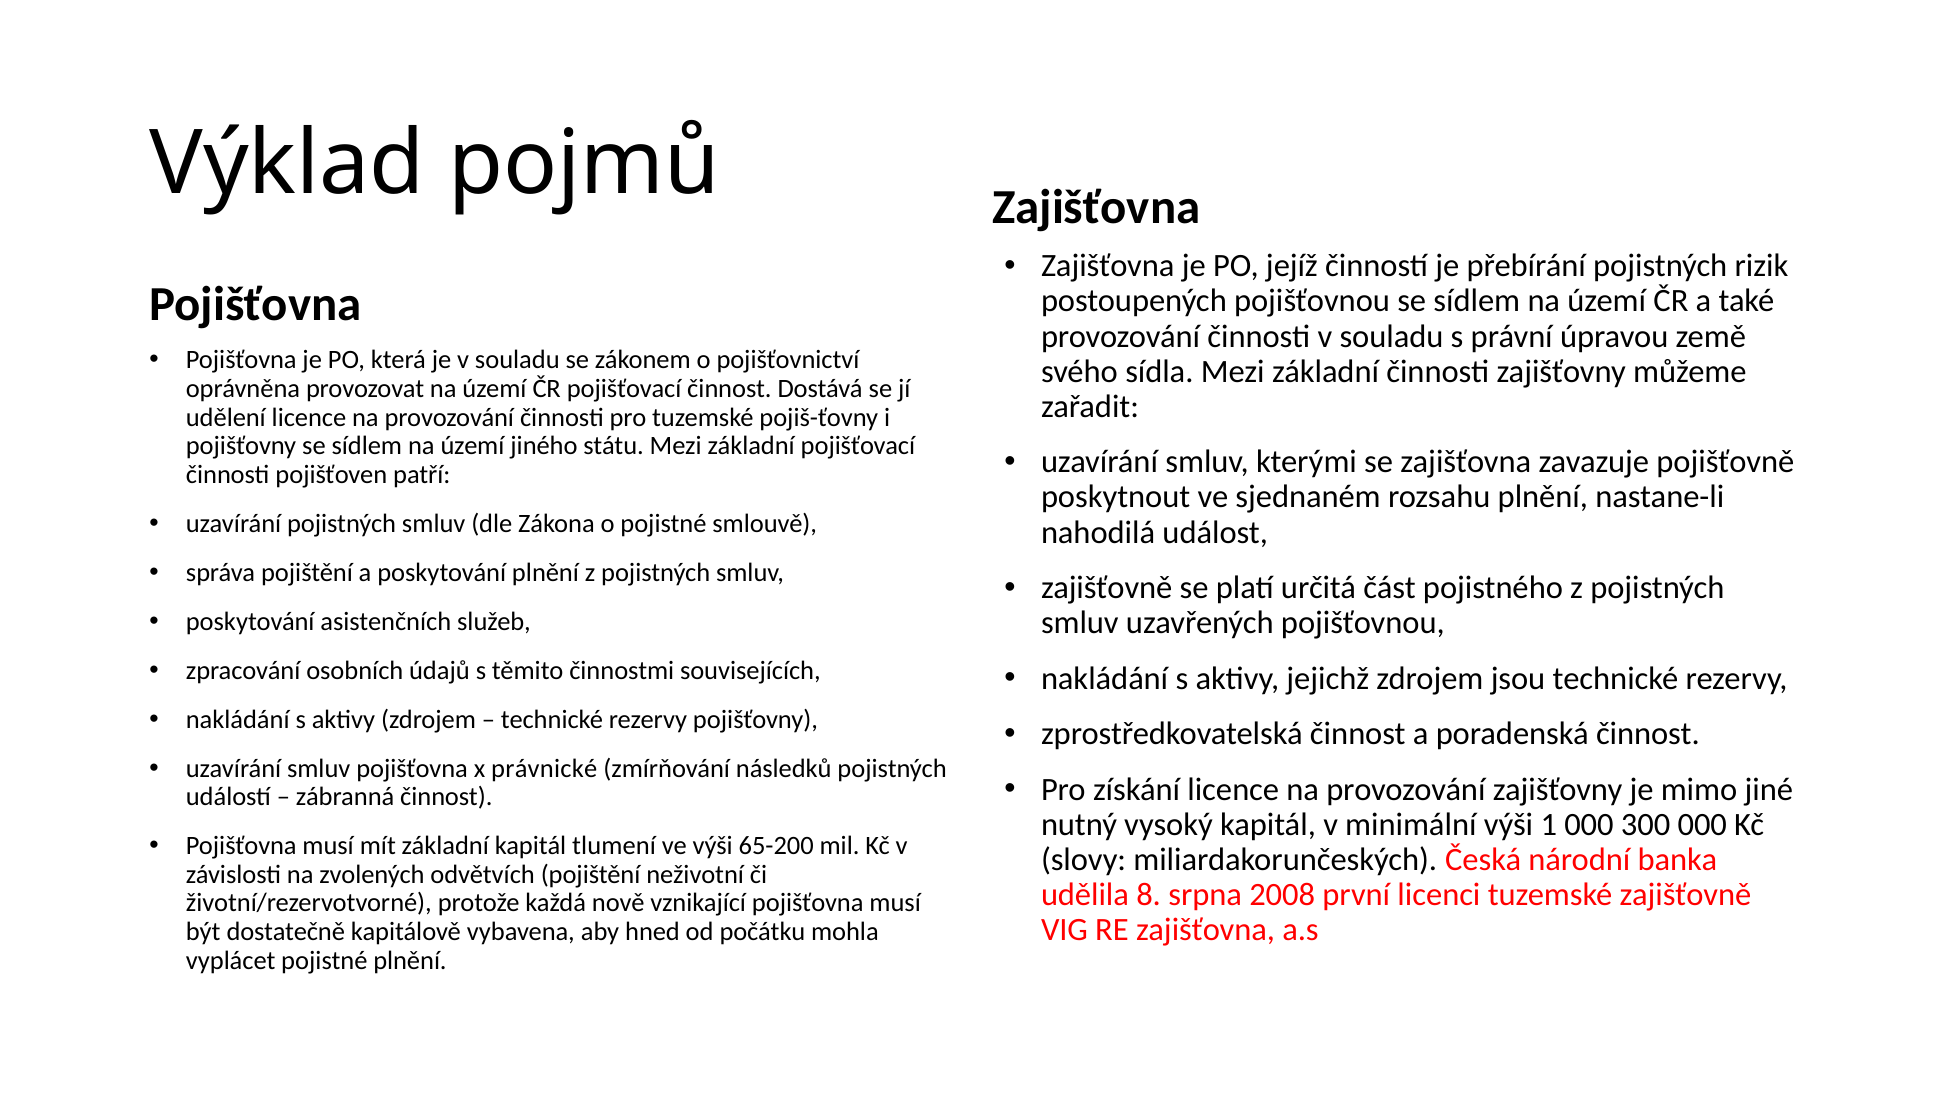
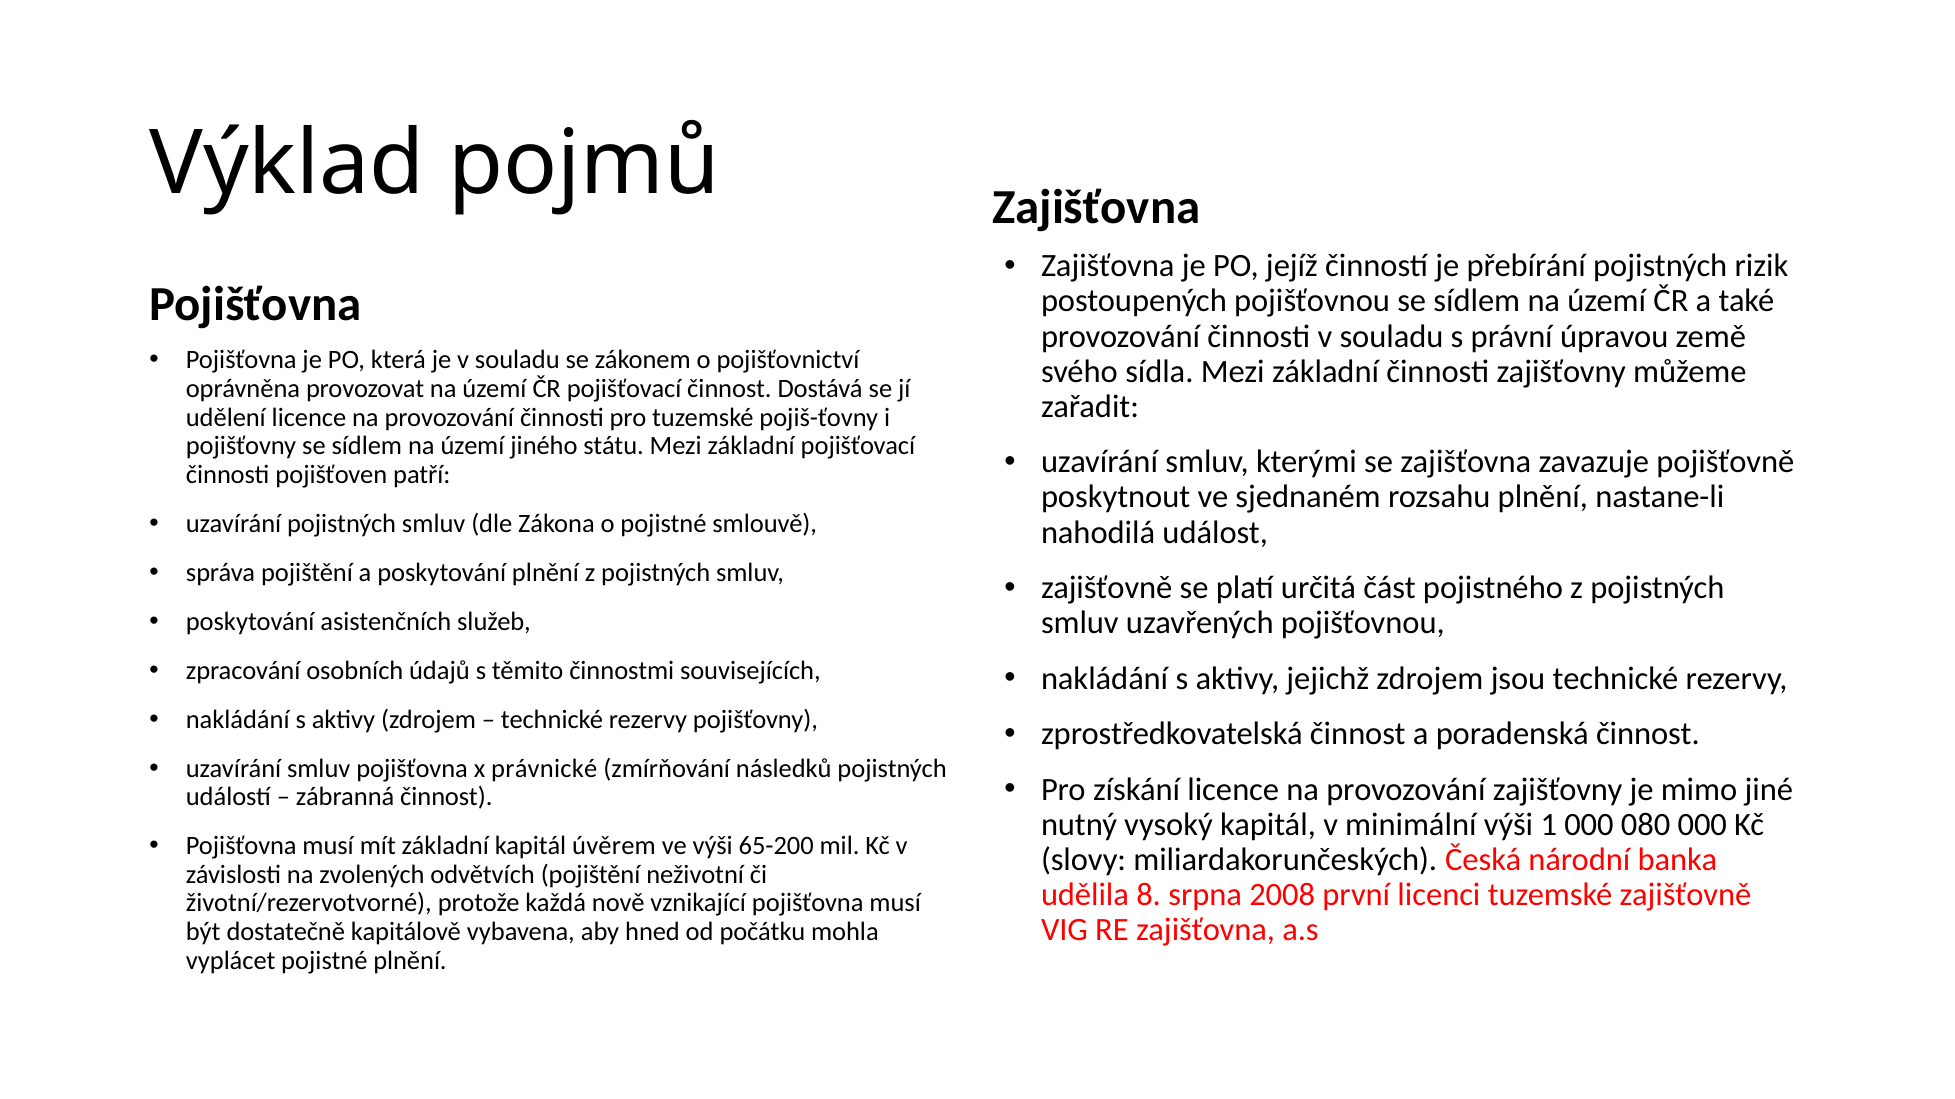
300: 300 -> 080 (1646, 825)
tlumení: tlumení -> úvěrem (614, 847)
